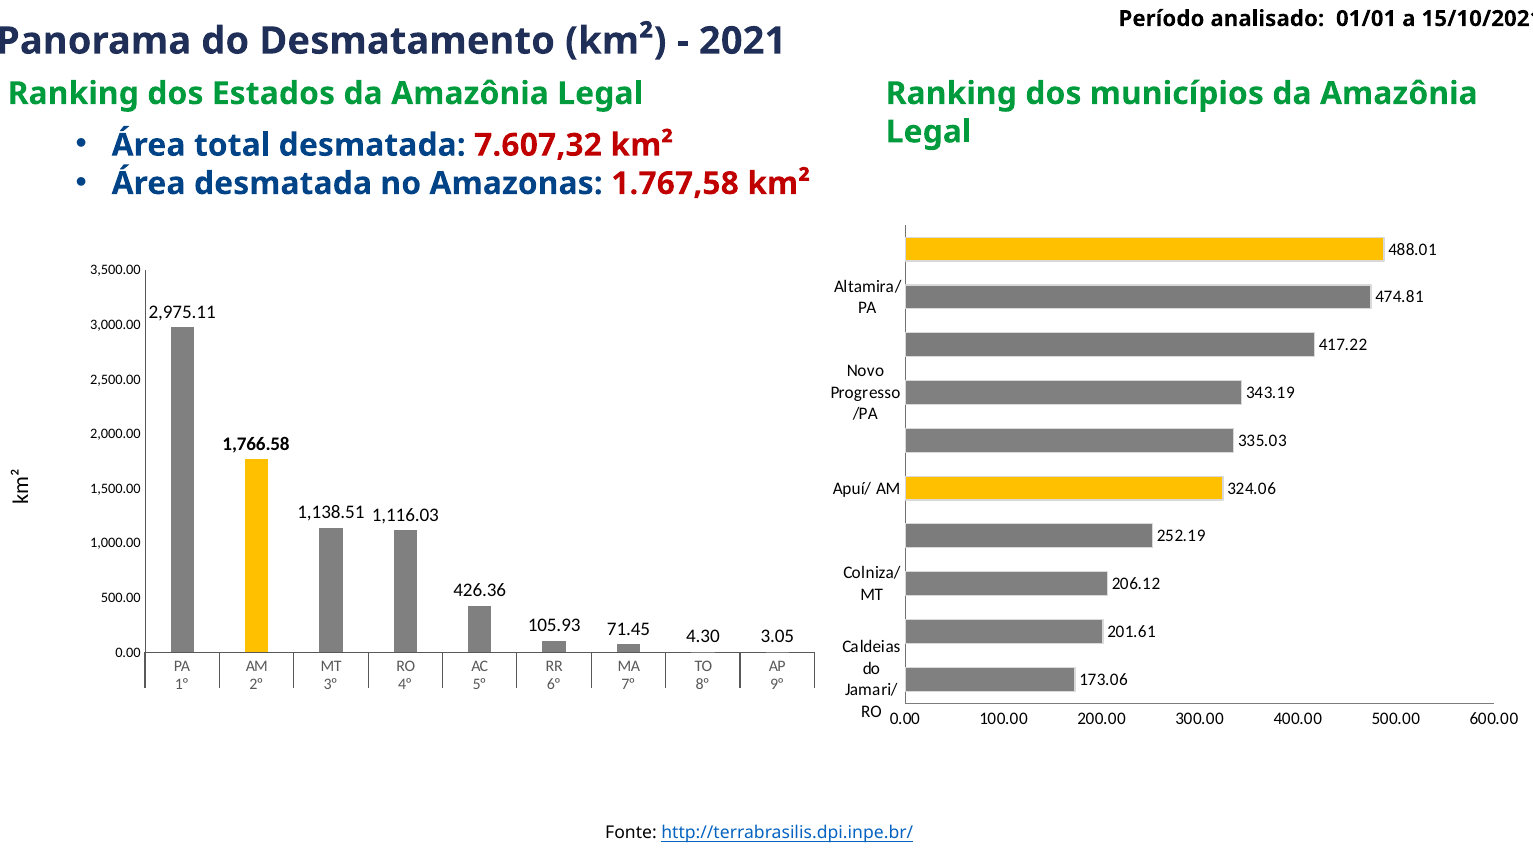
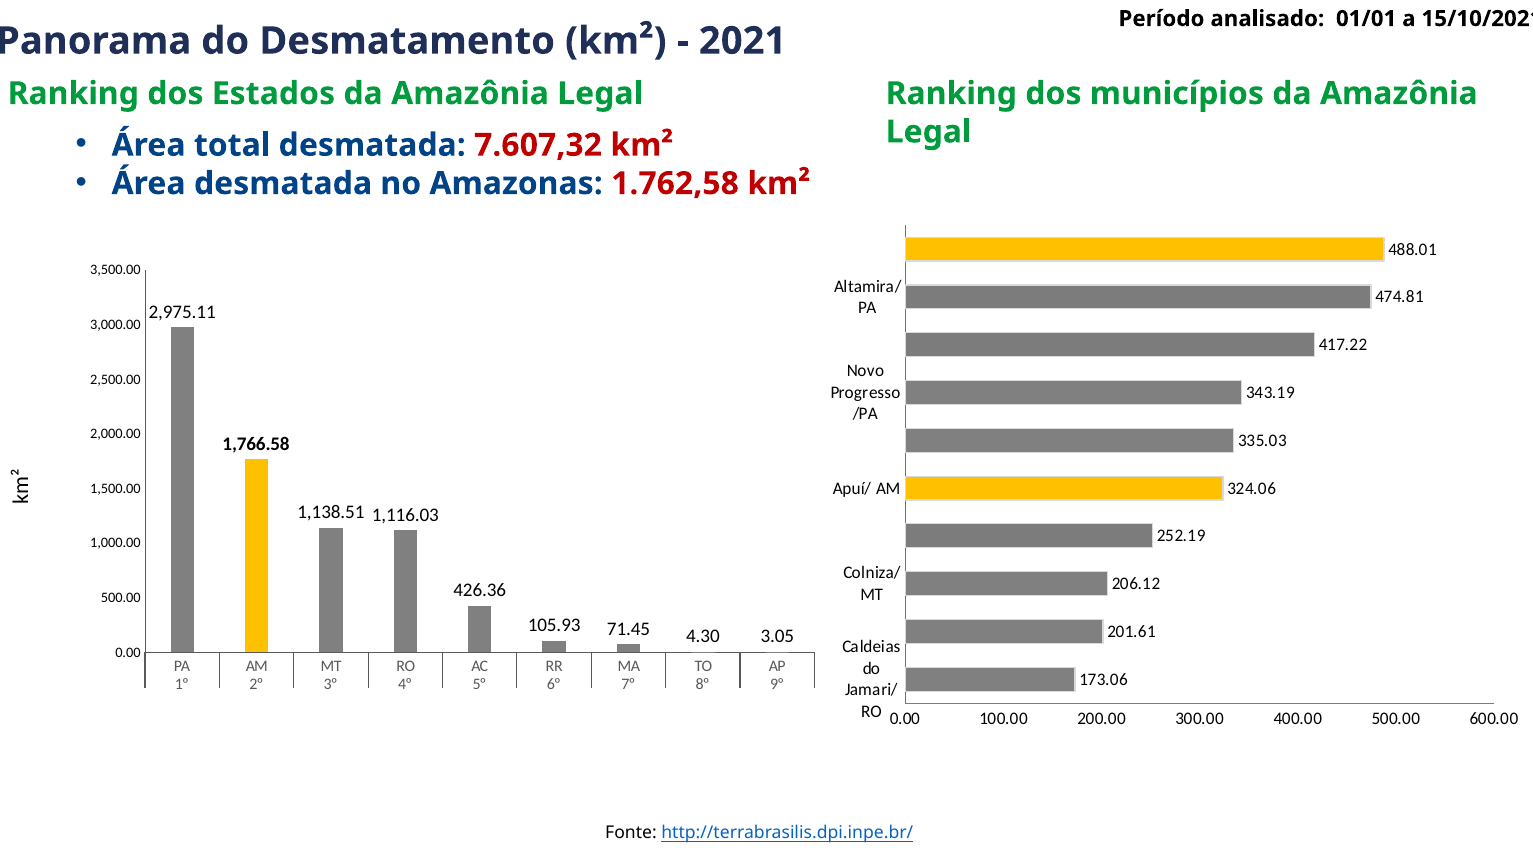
1.767,58: 1.767,58 -> 1.762,58 (675, 183)
